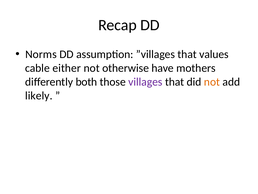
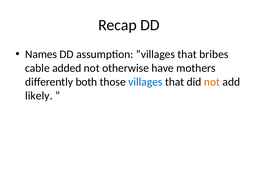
Norms: Norms -> Names (41, 54)
values: values -> bribes (214, 54)
either: either -> added (67, 68)
villages colour: purple -> blue (145, 82)
